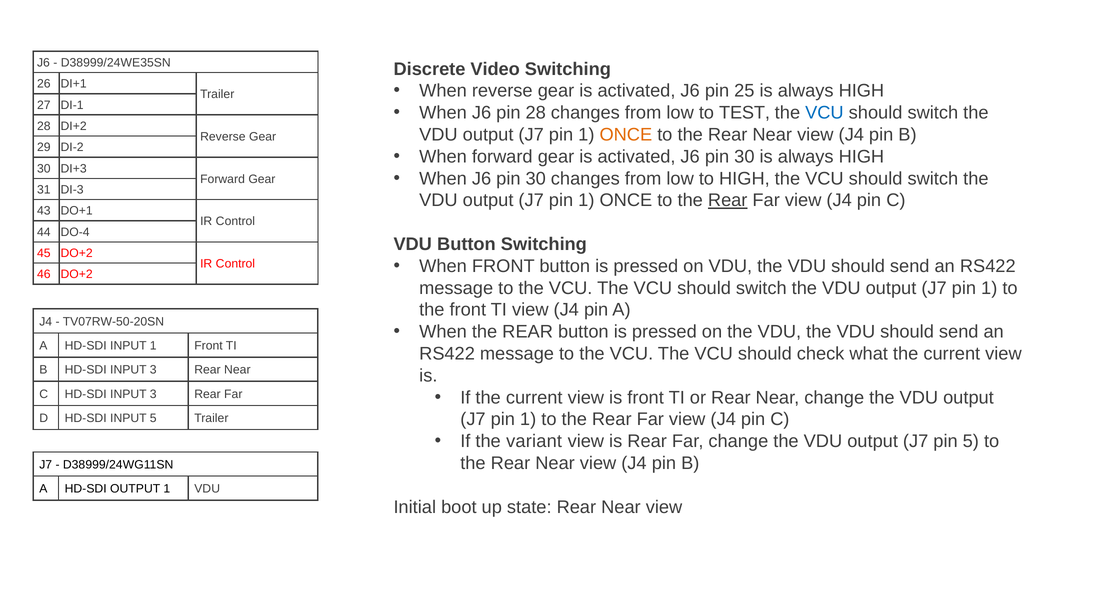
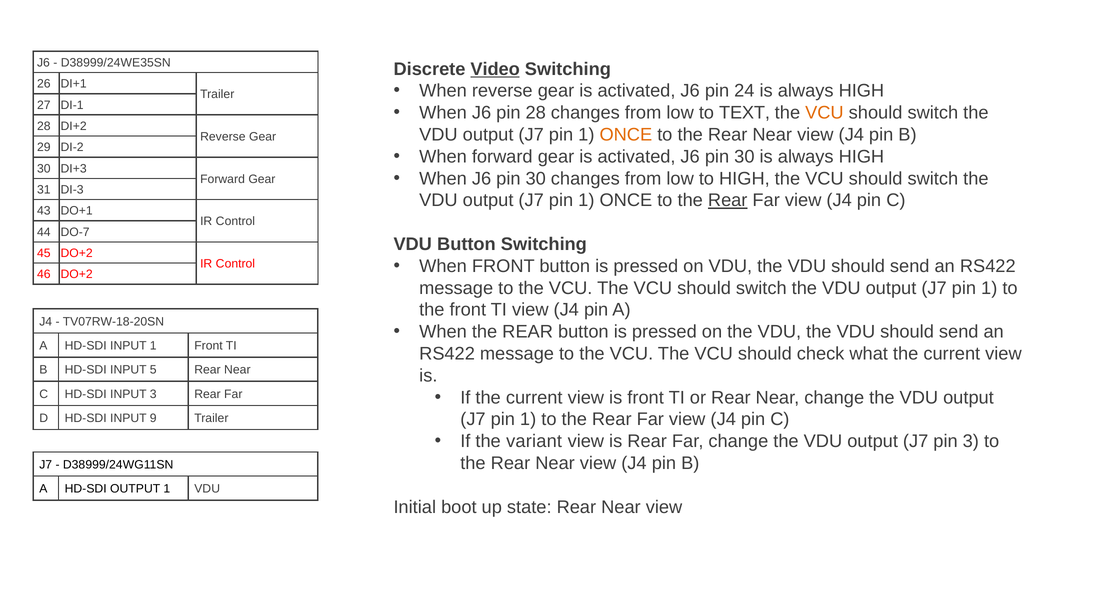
Video underline: none -> present (495, 69)
25: 25 -> 24 (744, 91)
TEST: TEST -> TEXT (745, 113)
VCU colour: blue -> orange (824, 113)
DO-4: DO-4 -> DO-7 (75, 232)
TV07RW-50-20SN: TV07RW-50-20SN -> TV07RW-18-20SN (113, 322)
B HD-SDI INPUT 3: 3 -> 5 (153, 370)
INPUT 5: 5 -> 9 (153, 419)
pin 5: 5 -> 3 (971, 442)
